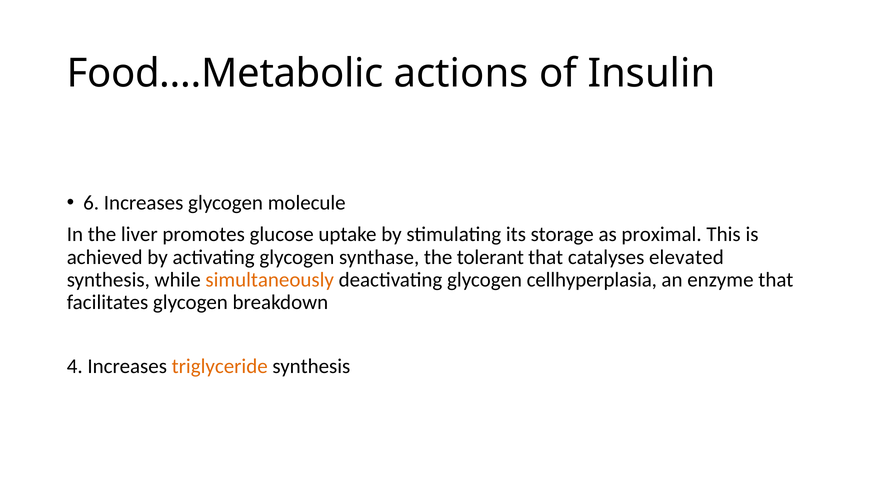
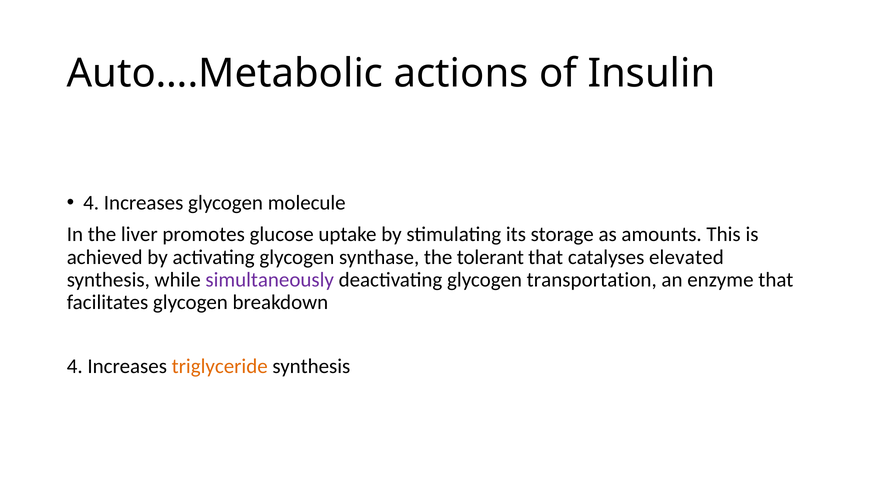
Food….Metabolic: Food….Metabolic -> Auto….Metabolic (225, 74)
6: 6 -> 4 (91, 203)
proximal: proximal -> amounts (662, 234)
simultaneously colour: orange -> purple (270, 280)
cellhyperplasia: cellhyperplasia -> transportation (592, 280)
